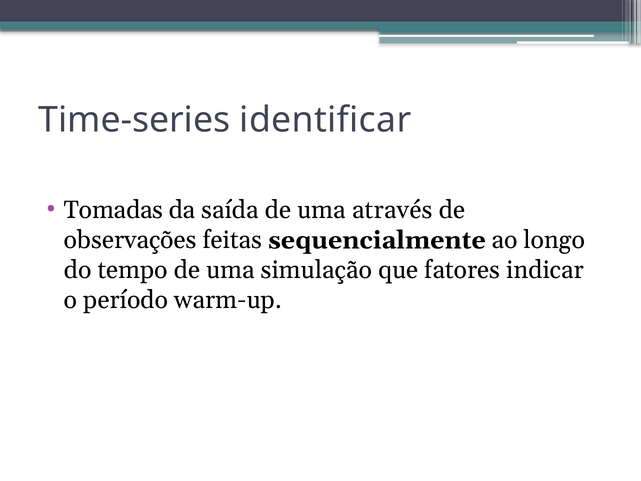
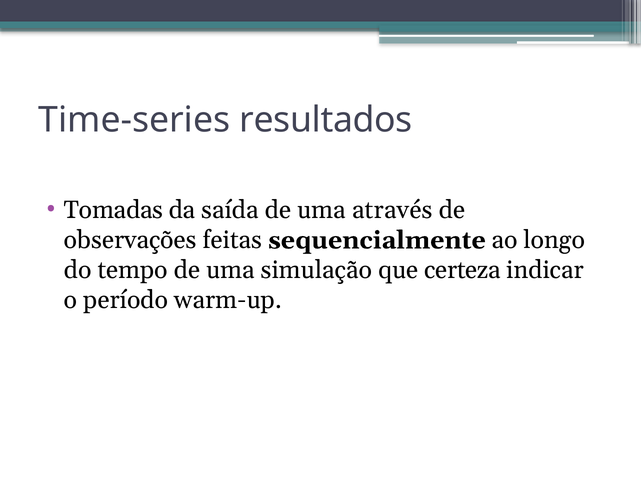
identificar: identificar -> resultados (326, 120)
fatores: fatores -> certeza (462, 270)
